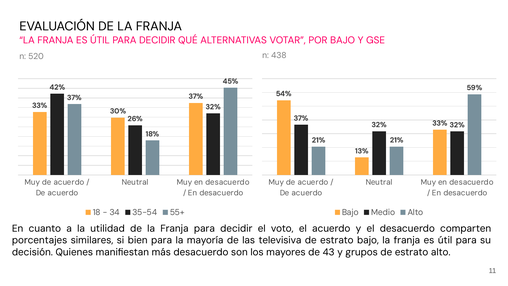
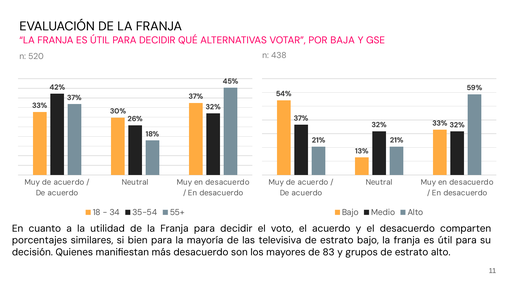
POR BAJO: BAJO -> BAJA (343, 40)
43: 43 -> 83 (329, 252)
